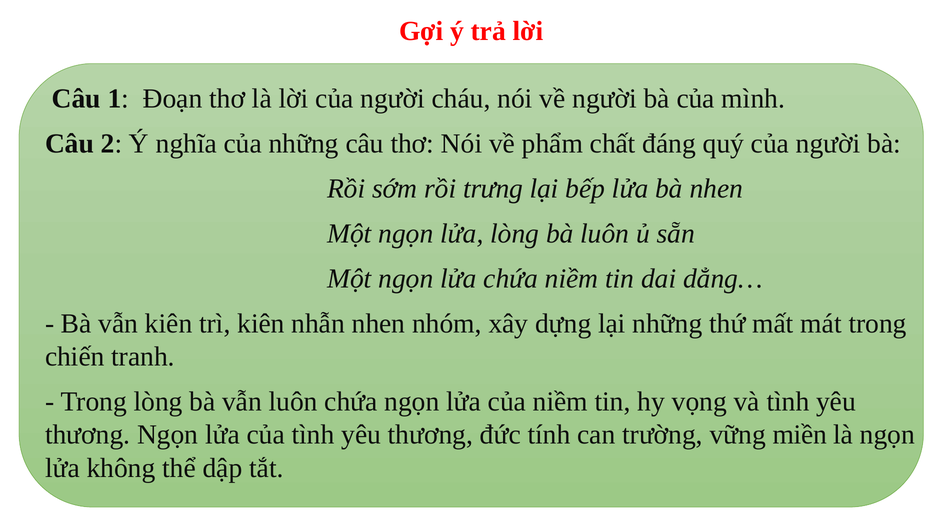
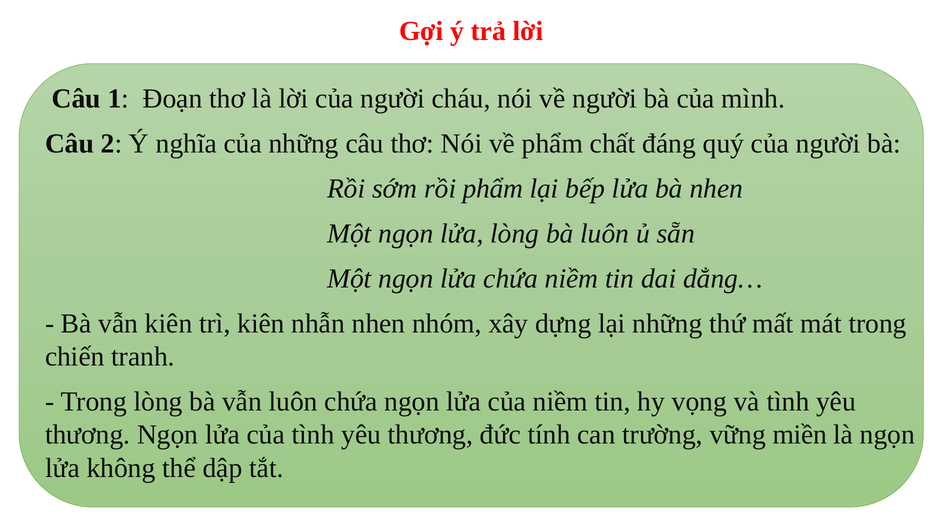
rồi trưng: trưng -> phẩm (493, 189)
